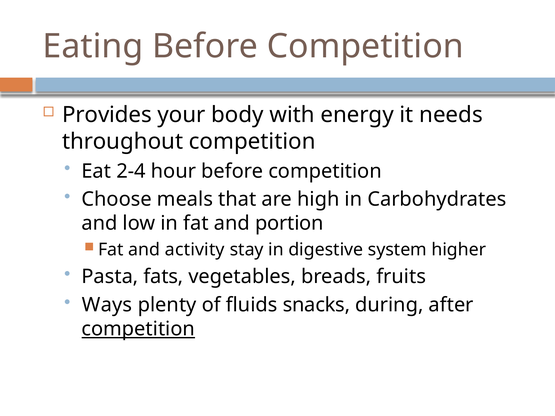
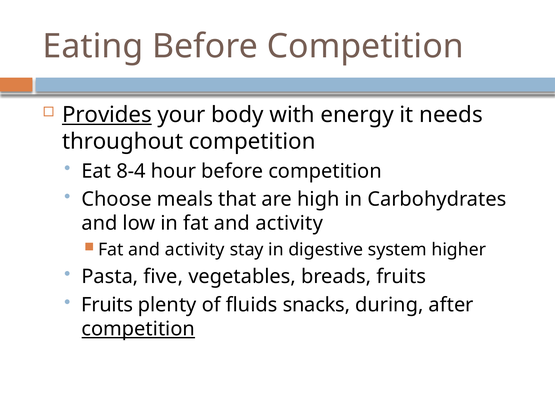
Provides underline: none -> present (107, 115)
2-4: 2-4 -> 8-4 (131, 171)
in fat and portion: portion -> activity (289, 223)
fats: fats -> five (163, 277)
Ways: Ways -> Fruits (107, 305)
